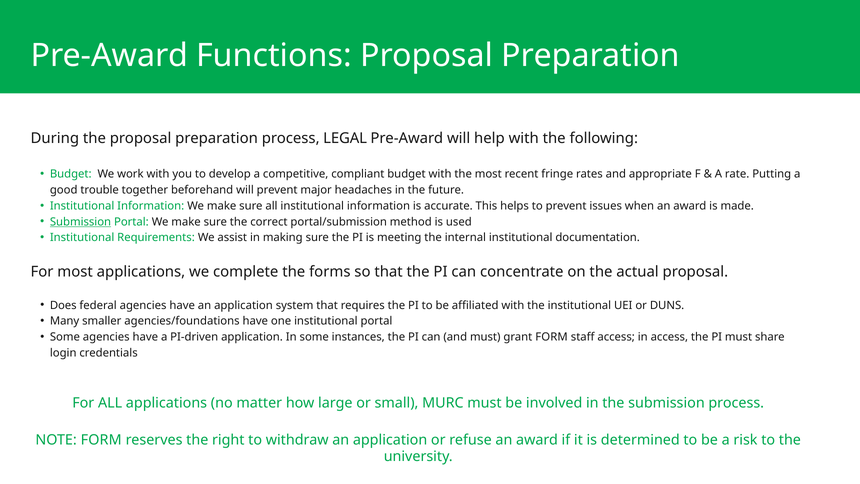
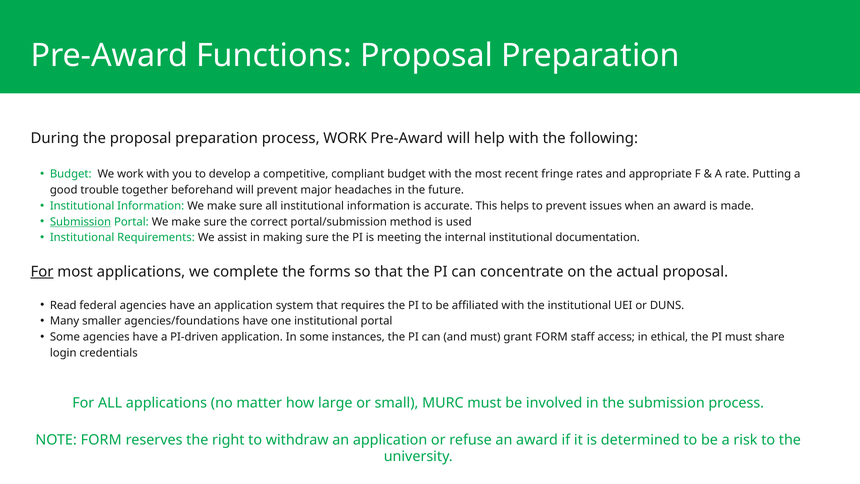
process LEGAL: LEGAL -> WORK (345, 138)
For underline: none -> present (42, 271)
Does: Does -> Read (63, 305)
in access: access -> ethical (669, 337)
